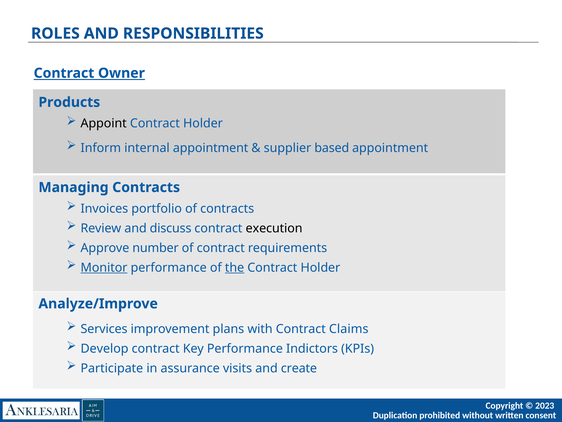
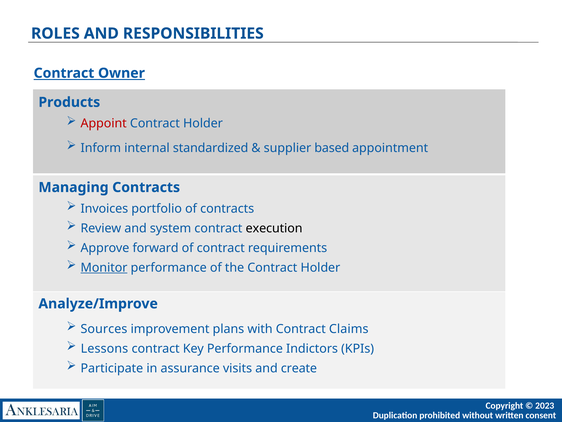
Appoint colour: black -> red (104, 123)
internal appointment: appointment -> standardized (211, 148)
discuss: discuss -> system (171, 228)
number: number -> forward (156, 248)
the underline: present -> none (235, 267)
Services: Services -> Sources (104, 329)
Develop: Develop -> Lessons (104, 348)
